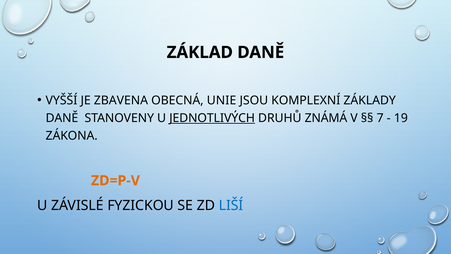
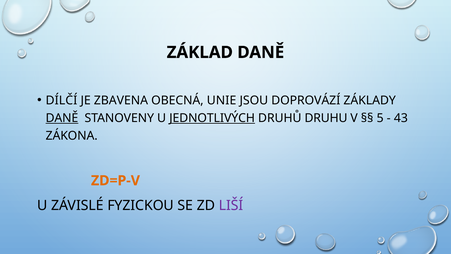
VYŠŠÍ: VYŠŠÍ -> DÍLČÍ (61, 100)
KOMPLEXNÍ: KOMPLEXNÍ -> DOPROVÁZÍ (306, 100)
DANĚ underline: none -> present (62, 118)
ZNÁMÁ: ZNÁMÁ -> DRUHU (326, 118)
7: 7 -> 5 (380, 118)
19: 19 -> 43 (401, 118)
LIŠÍ colour: blue -> purple (231, 205)
